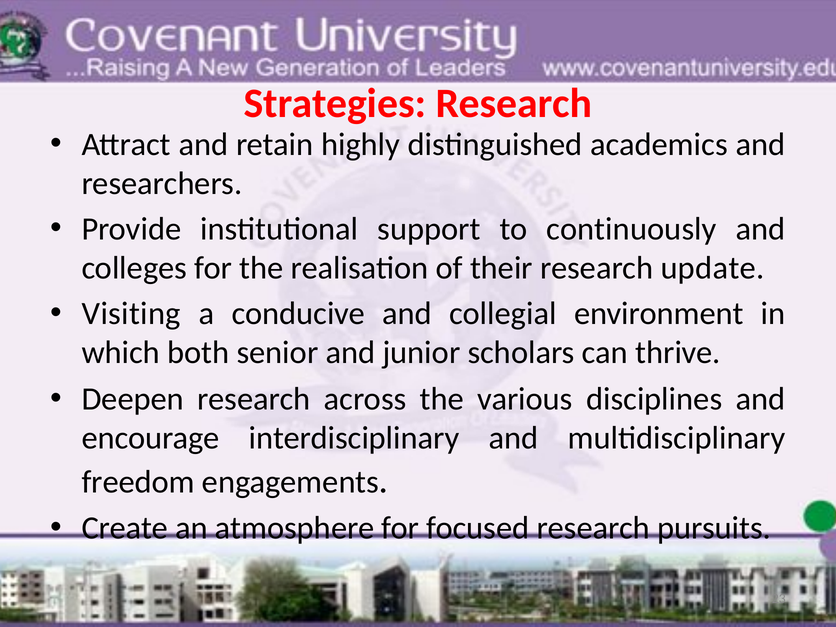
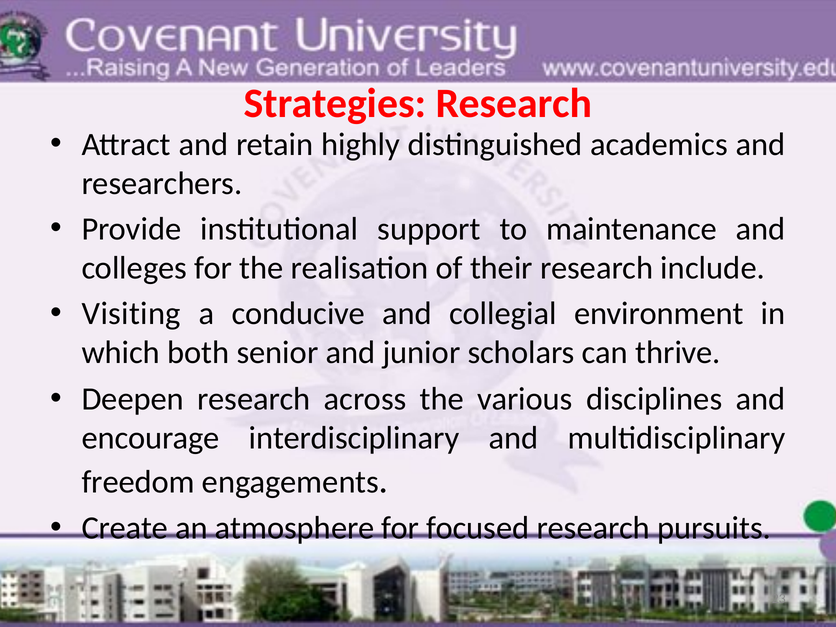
continuously: continuously -> maintenance (632, 229)
update: update -> include (713, 268)
